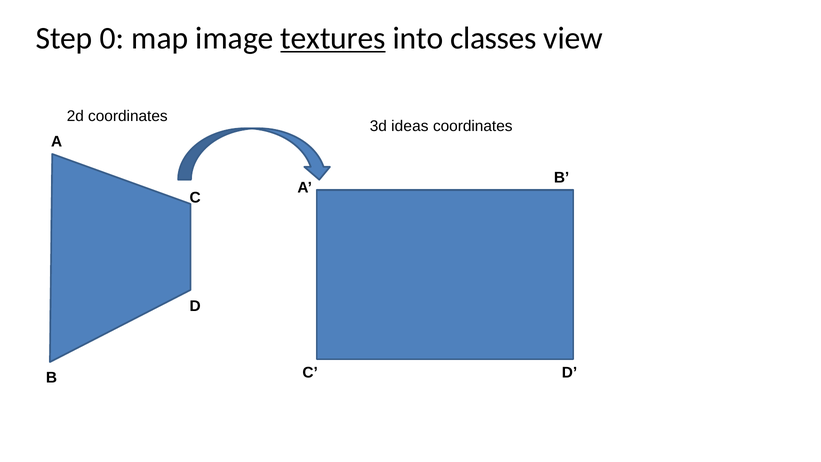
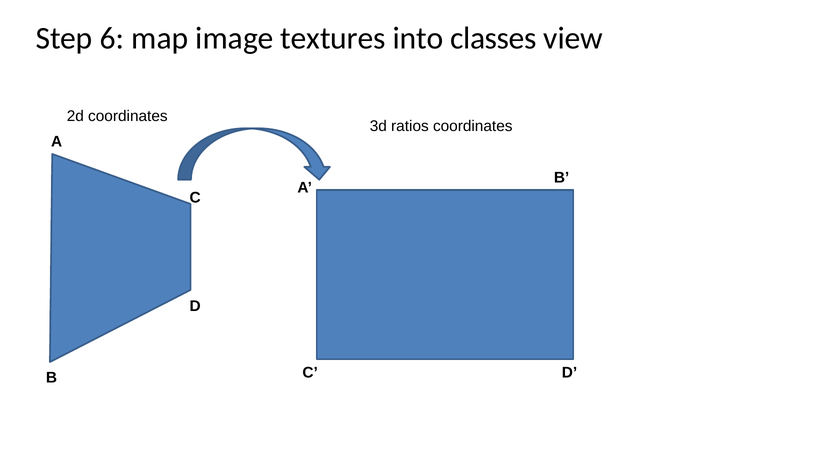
0: 0 -> 6 (112, 38)
textures underline: present -> none (333, 38)
ideas: ideas -> ratios (410, 126)
